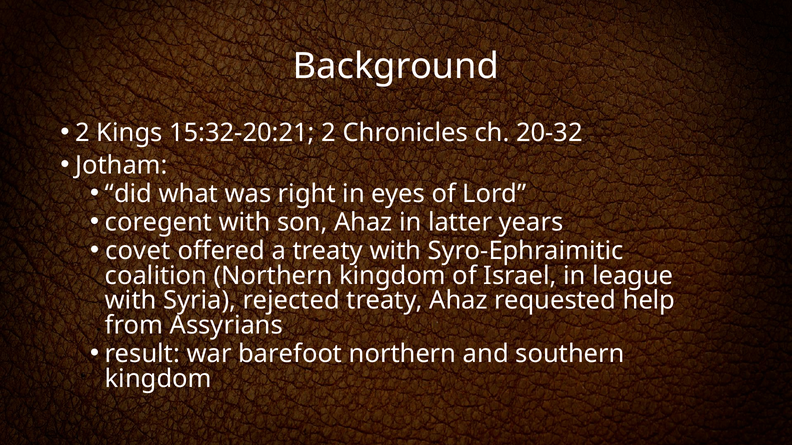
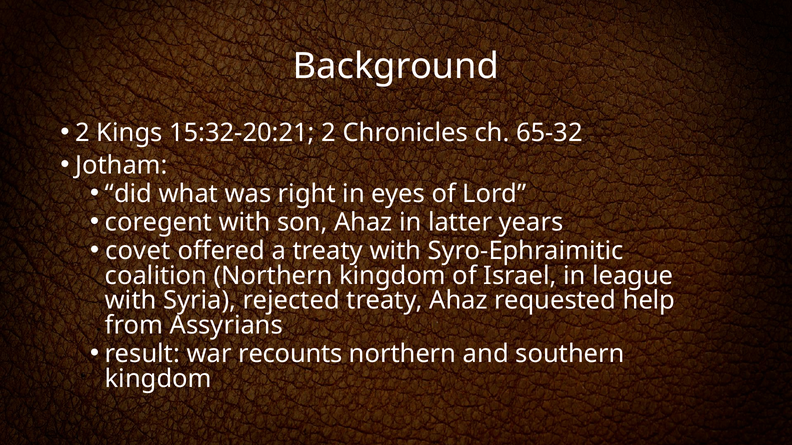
20-32: 20-32 -> 65-32 (549, 133)
barefoot: barefoot -> recounts (290, 354)
